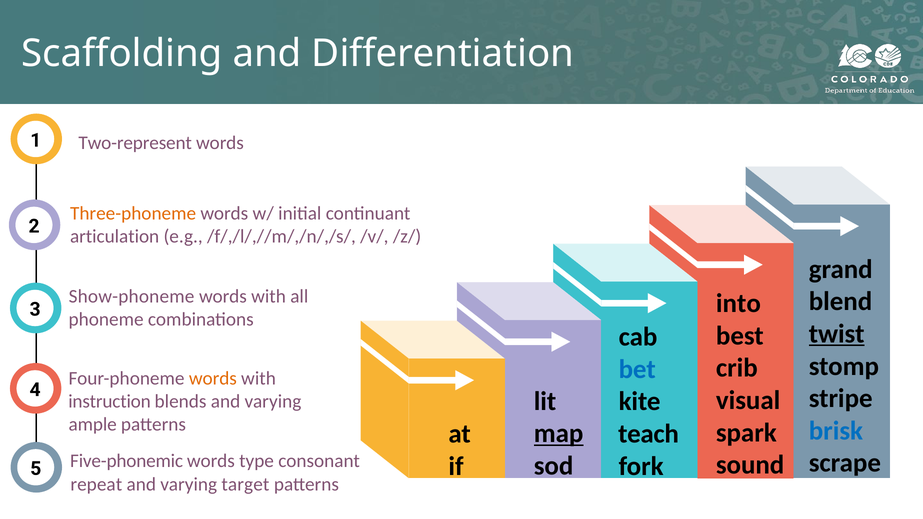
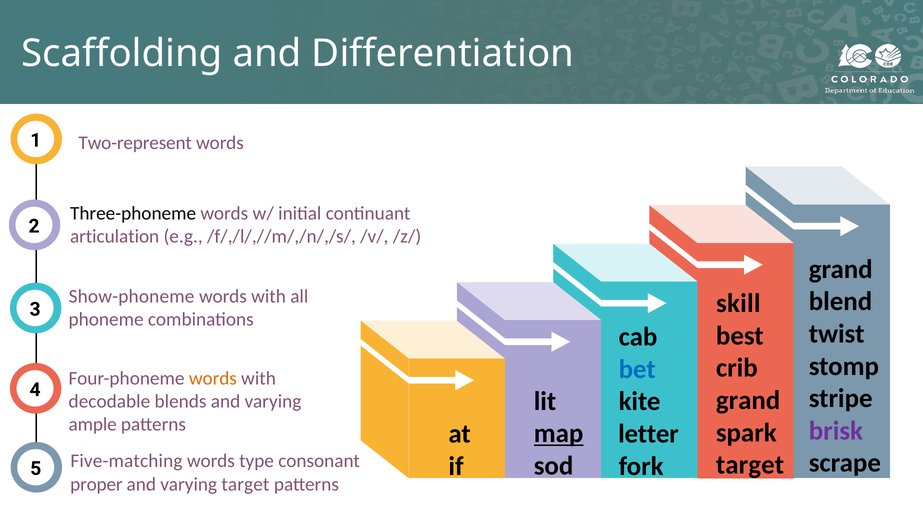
Three-phoneme colour: orange -> black (133, 213)
into: into -> skill (738, 304)
twist underline: present -> none (837, 334)
visual: visual -> grand (748, 400)
instruction: instruction -> decodable (109, 402)
brisk colour: blue -> purple (836, 431)
teach: teach -> letter (649, 434)
sound: sound -> target (750, 465)
Five-phonemic: Five-phonemic -> Five-matching (126, 461)
repeat: repeat -> proper (96, 484)
